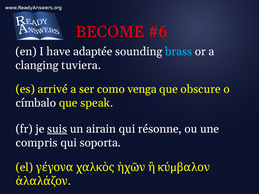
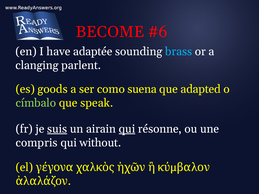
tuviera: tuviera -> parlent (81, 65)
arrivé: arrivé -> goods (53, 89)
venga: venga -> suena (142, 89)
obscure: obscure -> adapted (201, 89)
címbalo colour: white -> light green (36, 103)
qui underline: none -> present (127, 129)
soporta: soporta -> without (100, 143)
